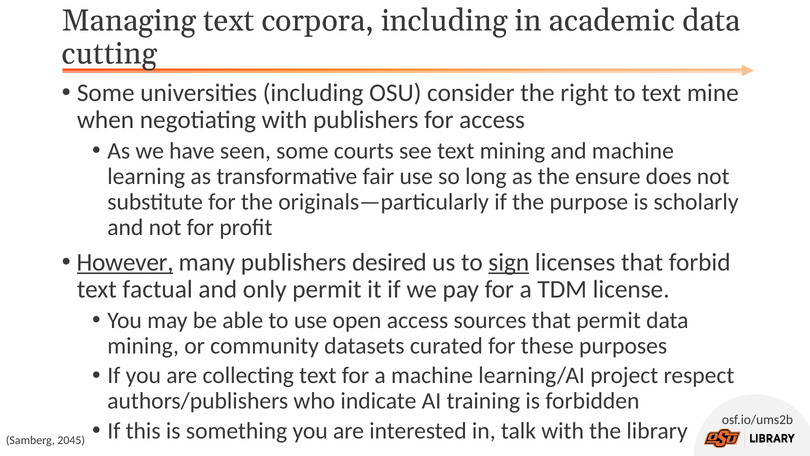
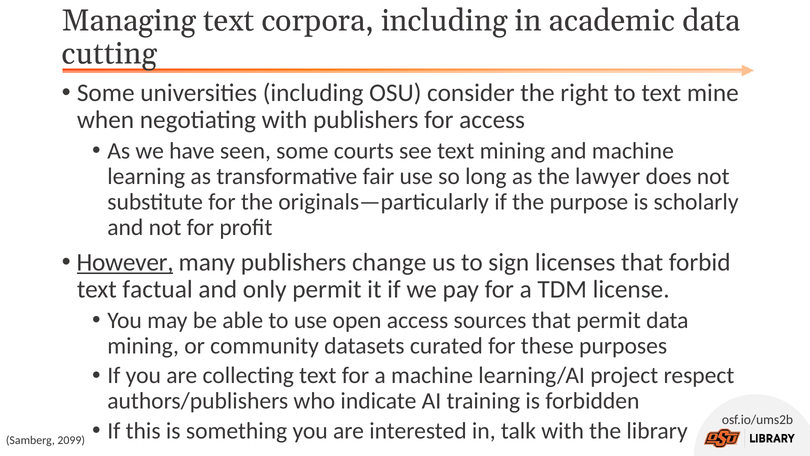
ensure: ensure -> lawyer (608, 176)
desired: desired -> change (389, 262)
sign underline: present -> none (509, 262)
2045: 2045 -> 2099 (71, 440)
